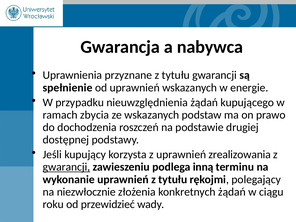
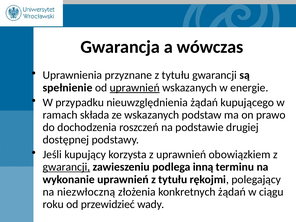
nabywca: nabywca -> wówczas (210, 47)
uprawnień underline: none -> present (135, 88)
zbycia: zbycia -> składa (95, 115)
zrealizowania: zrealizowania -> obowiązkiem (240, 155)
niezwłocznie: niezwłocznie -> niezwłoczną (86, 192)
